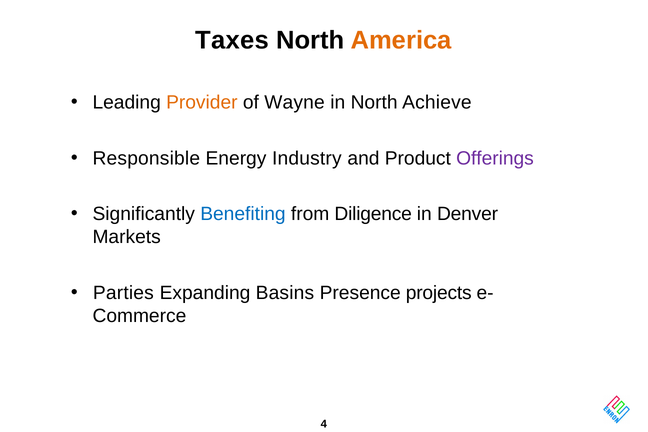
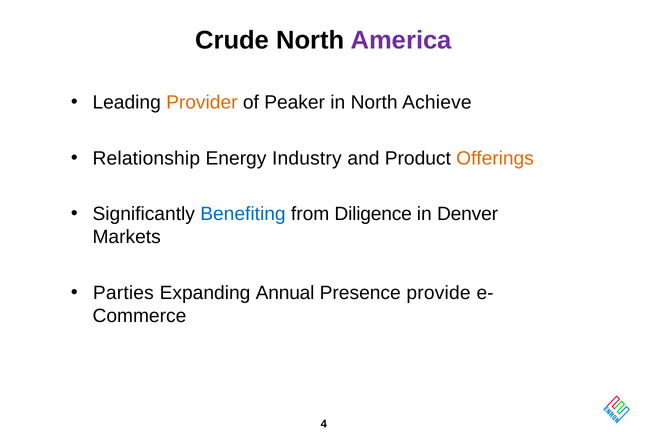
Taxes: Taxes -> Crude (232, 40)
America colour: orange -> purple (401, 40)
Wayne: Wayne -> Peaker (295, 103)
Responsible: Responsible -> Relationship (146, 158)
Offerings colour: purple -> orange (495, 158)
Basins: Basins -> Annual (285, 293)
projects: projects -> provide (439, 293)
